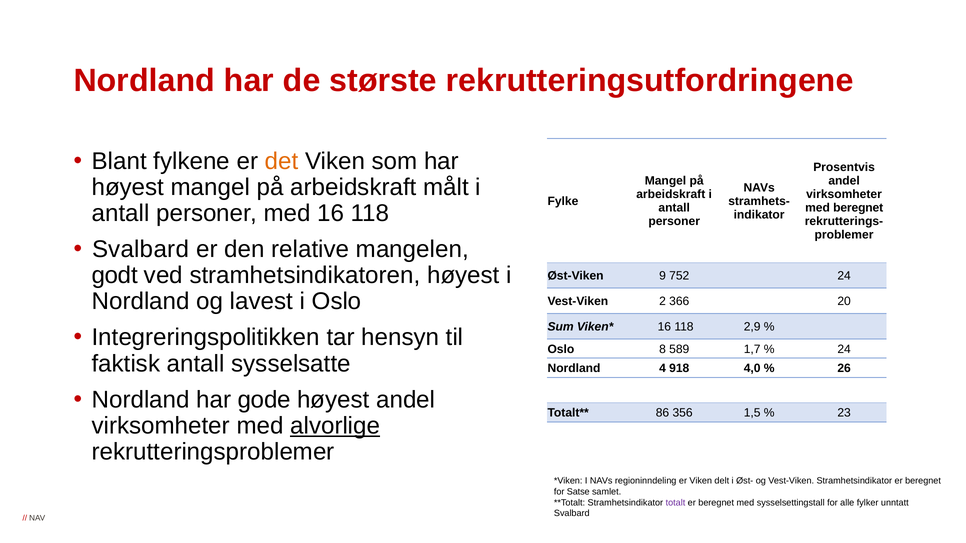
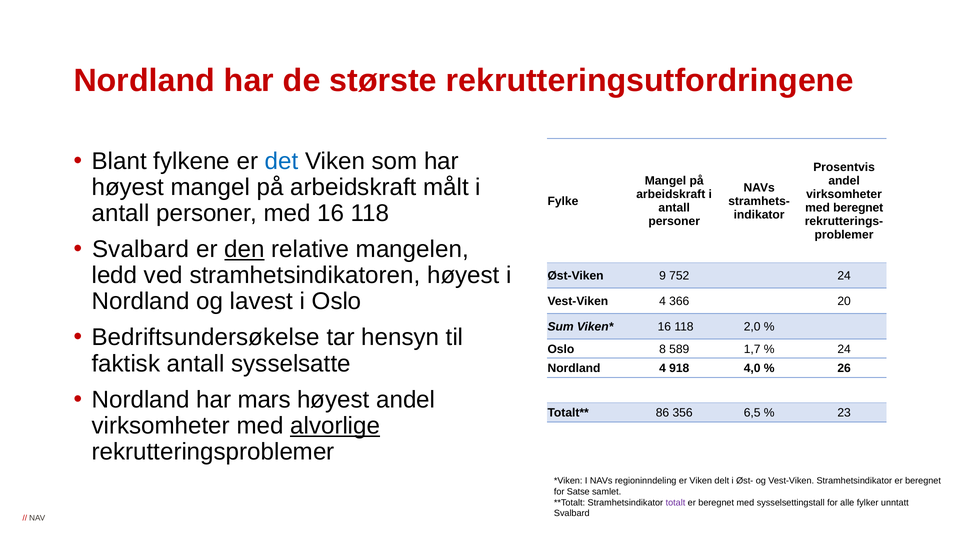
det colour: orange -> blue (282, 161)
den underline: none -> present (245, 249)
godt: godt -> ledd (115, 276)
Vest-Viken 2: 2 -> 4 (662, 302)
2,9: 2,9 -> 2,0 (752, 327)
Integreringspolitikken: Integreringspolitikken -> Bedriftsundersøkelse (206, 338)
gode: gode -> mars (264, 400)
1,5: 1,5 -> 6,5 (752, 413)
